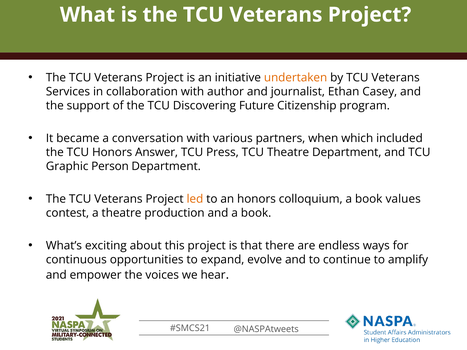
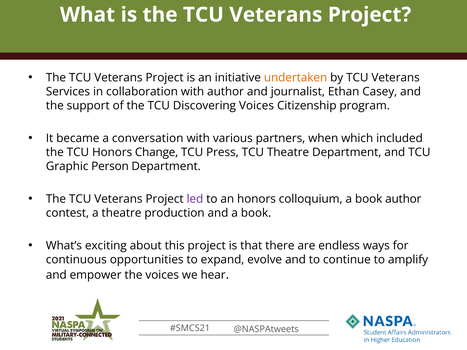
Discovering Future: Future -> Voices (257, 106)
Answer: Answer -> Change (157, 152)
led colour: orange -> purple (195, 199)
book values: values -> author (403, 199)
